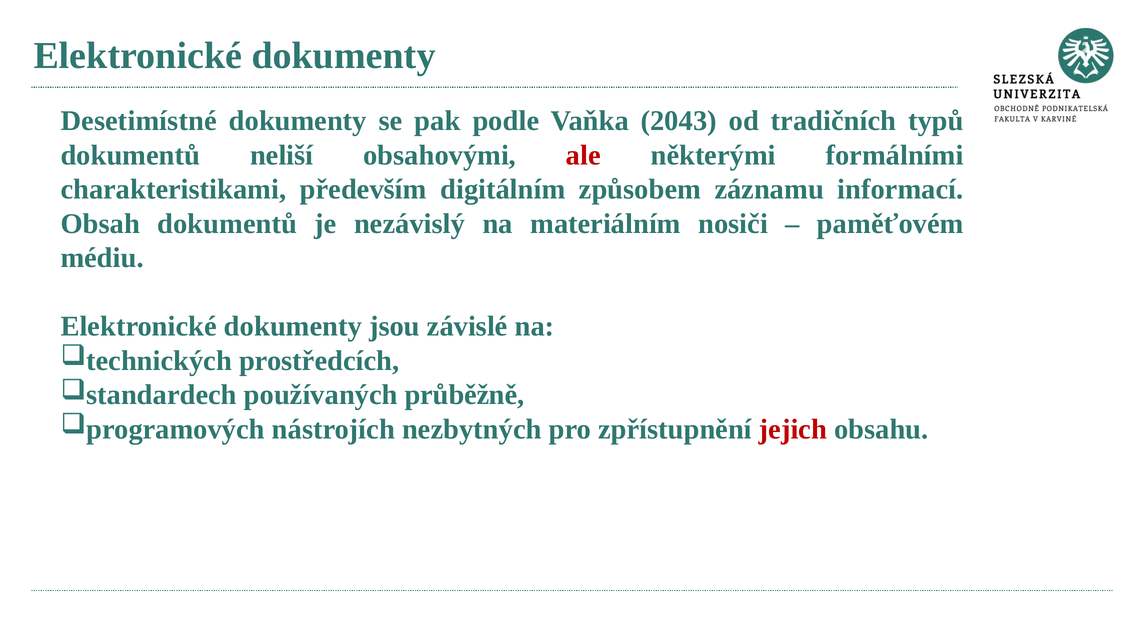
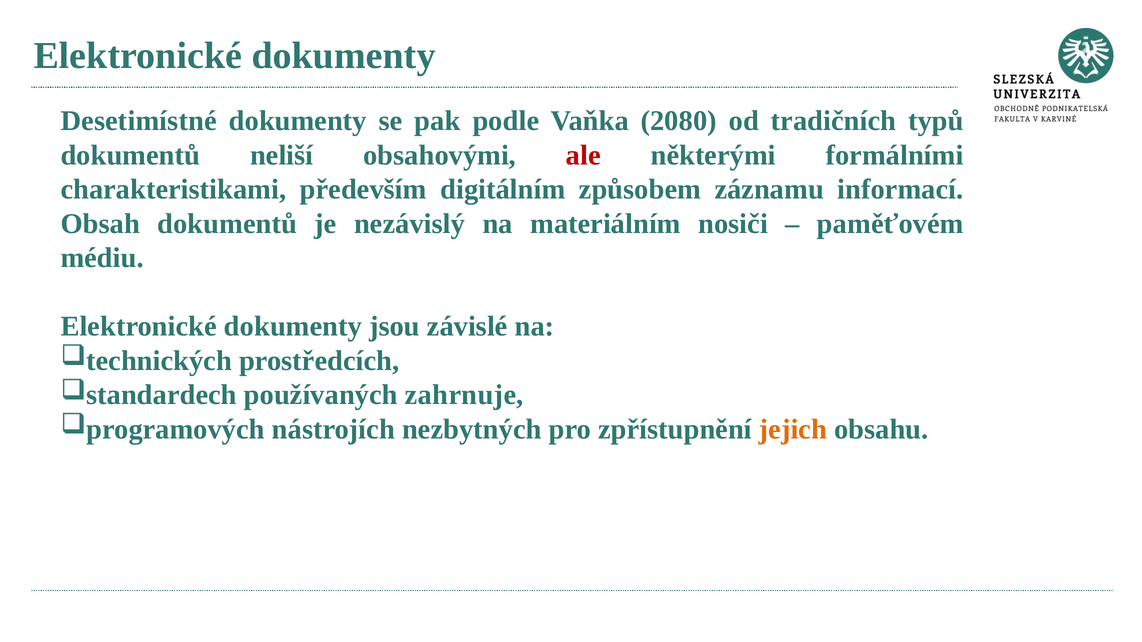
2043: 2043 -> 2080 (679, 121)
průběžně: průběžně -> zahrnuje (464, 395)
jejich colour: red -> orange (793, 429)
